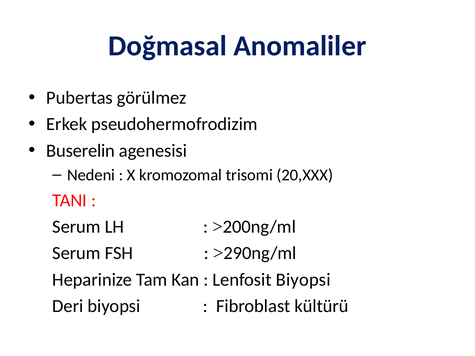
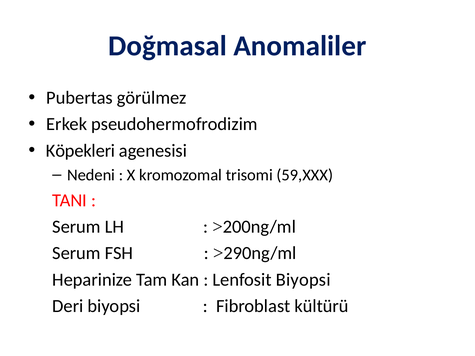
Buserelin: Buserelin -> Köpekleri (81, 151)
20,XXX: 20,XXX -> 59,XXX (305, 175)
